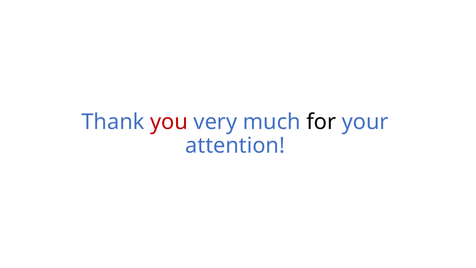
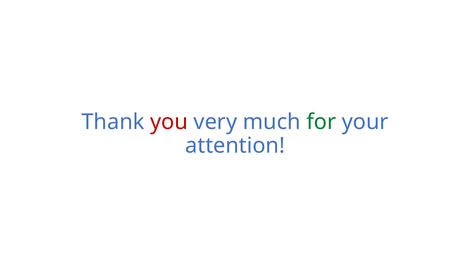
for colour: black -> green (321, 122)
